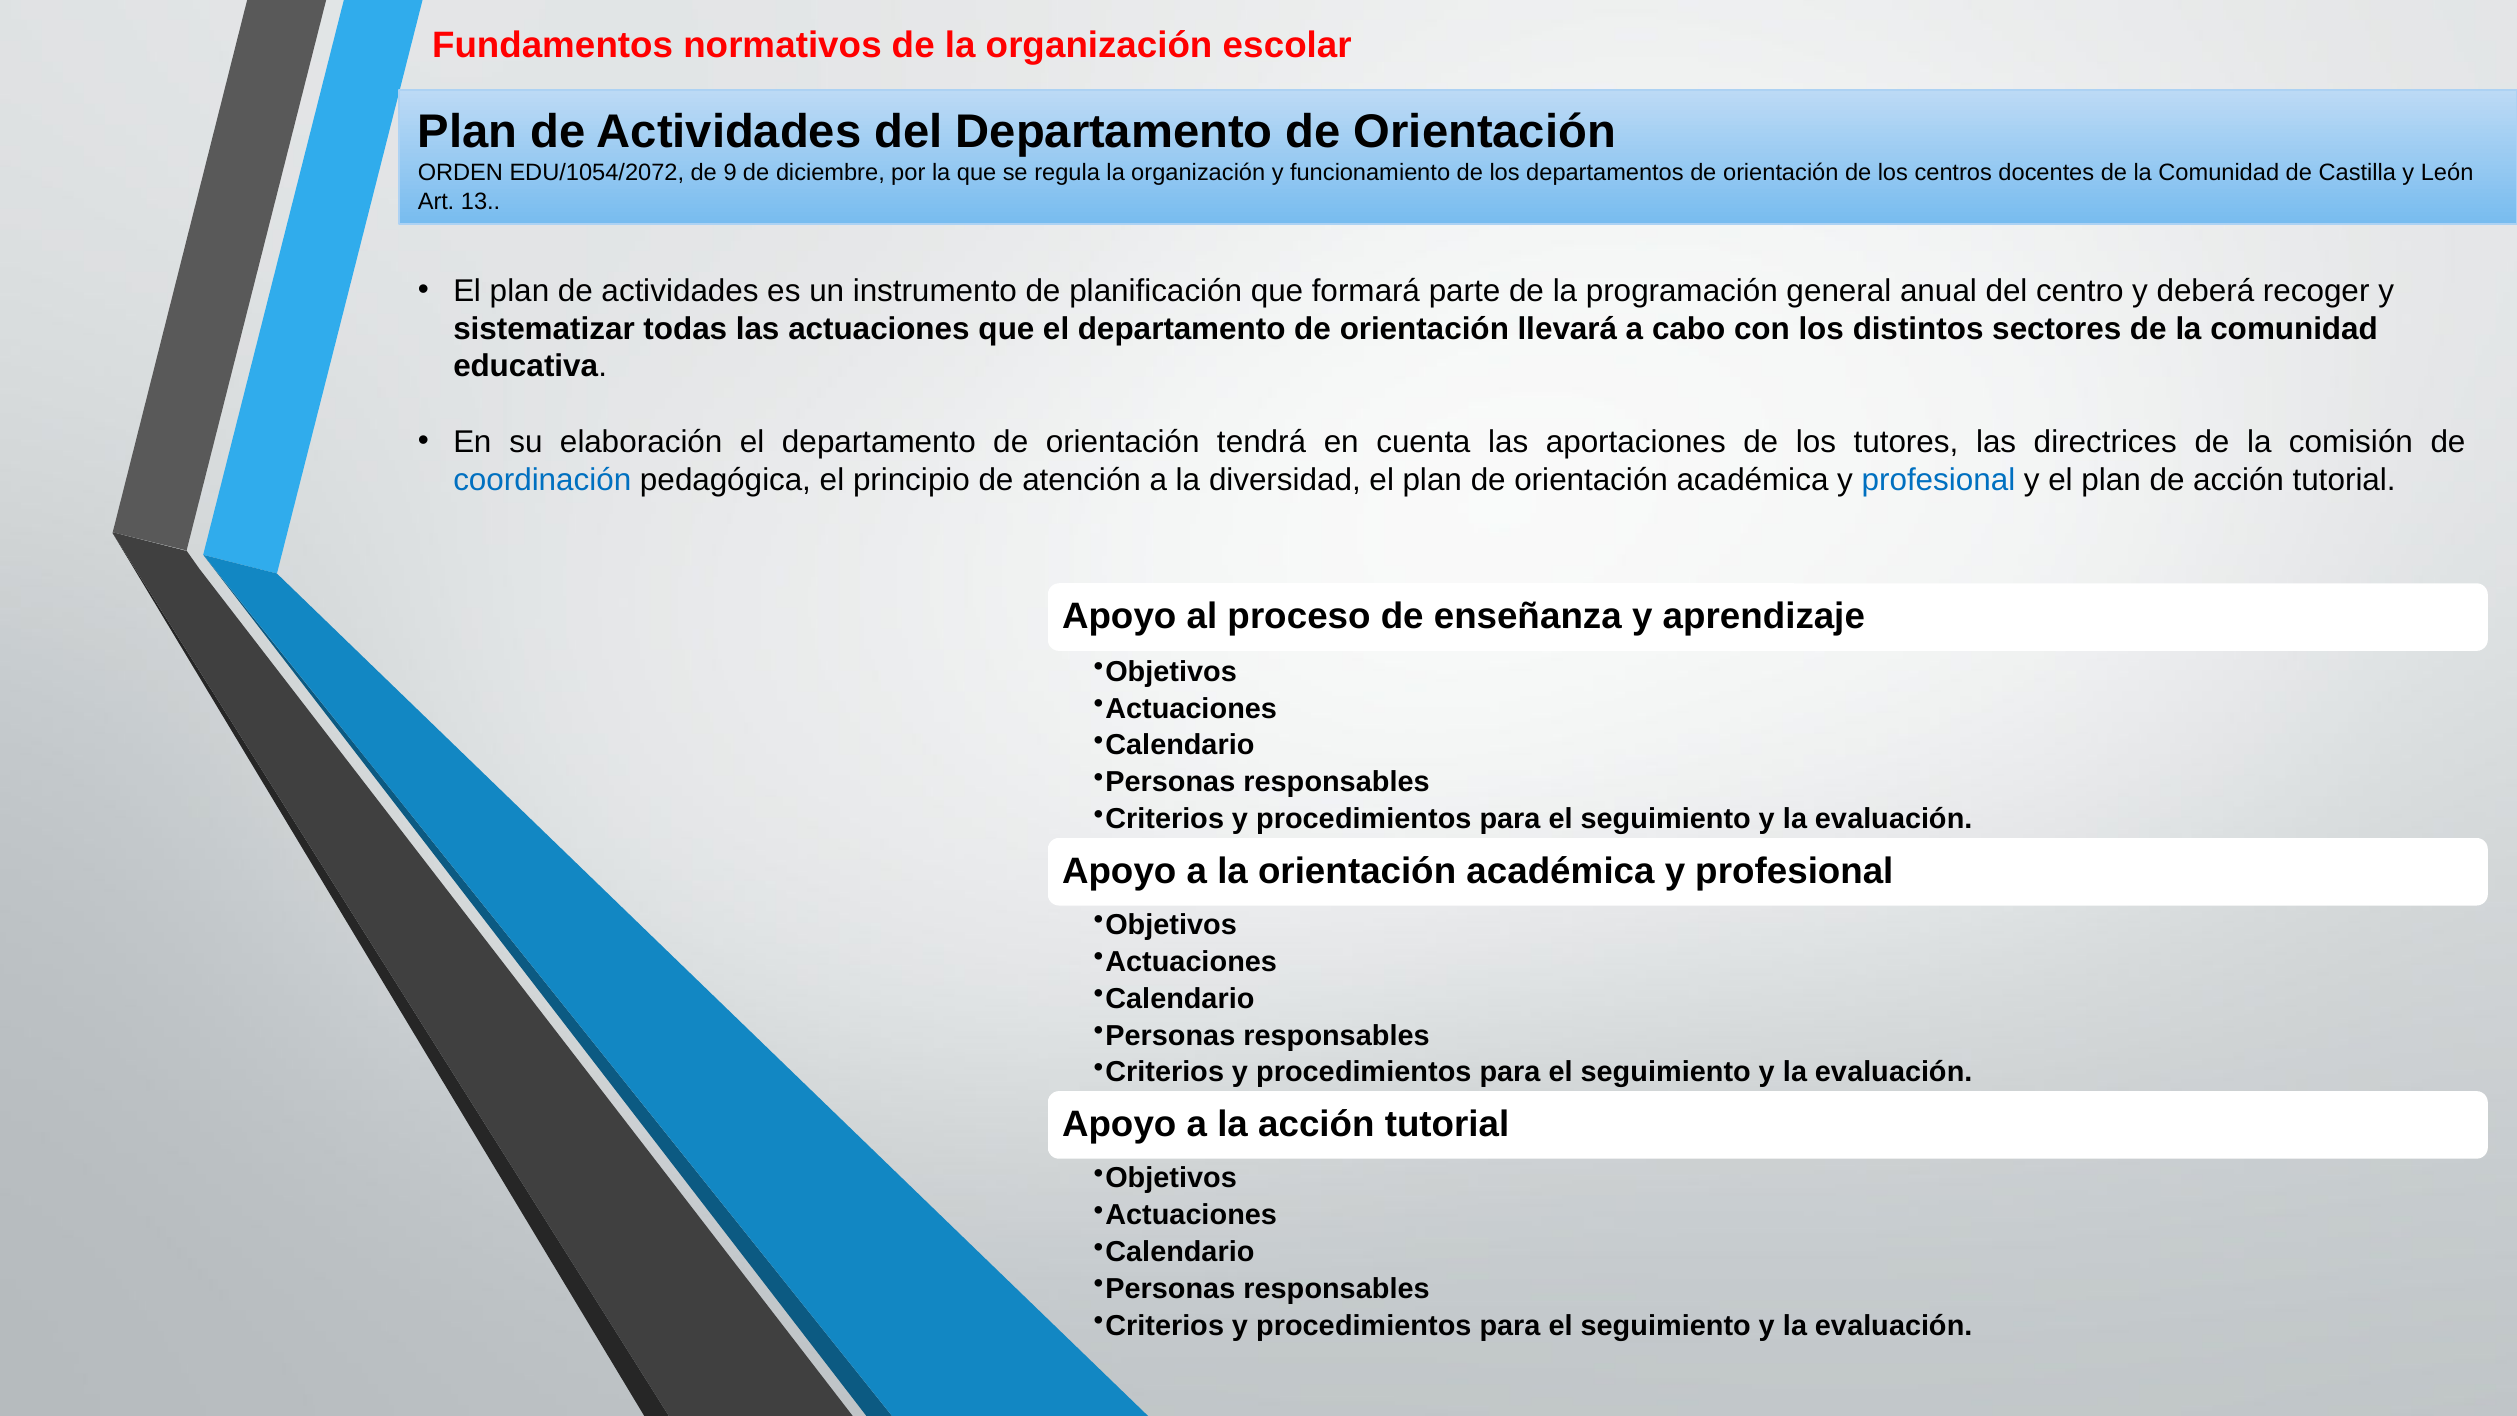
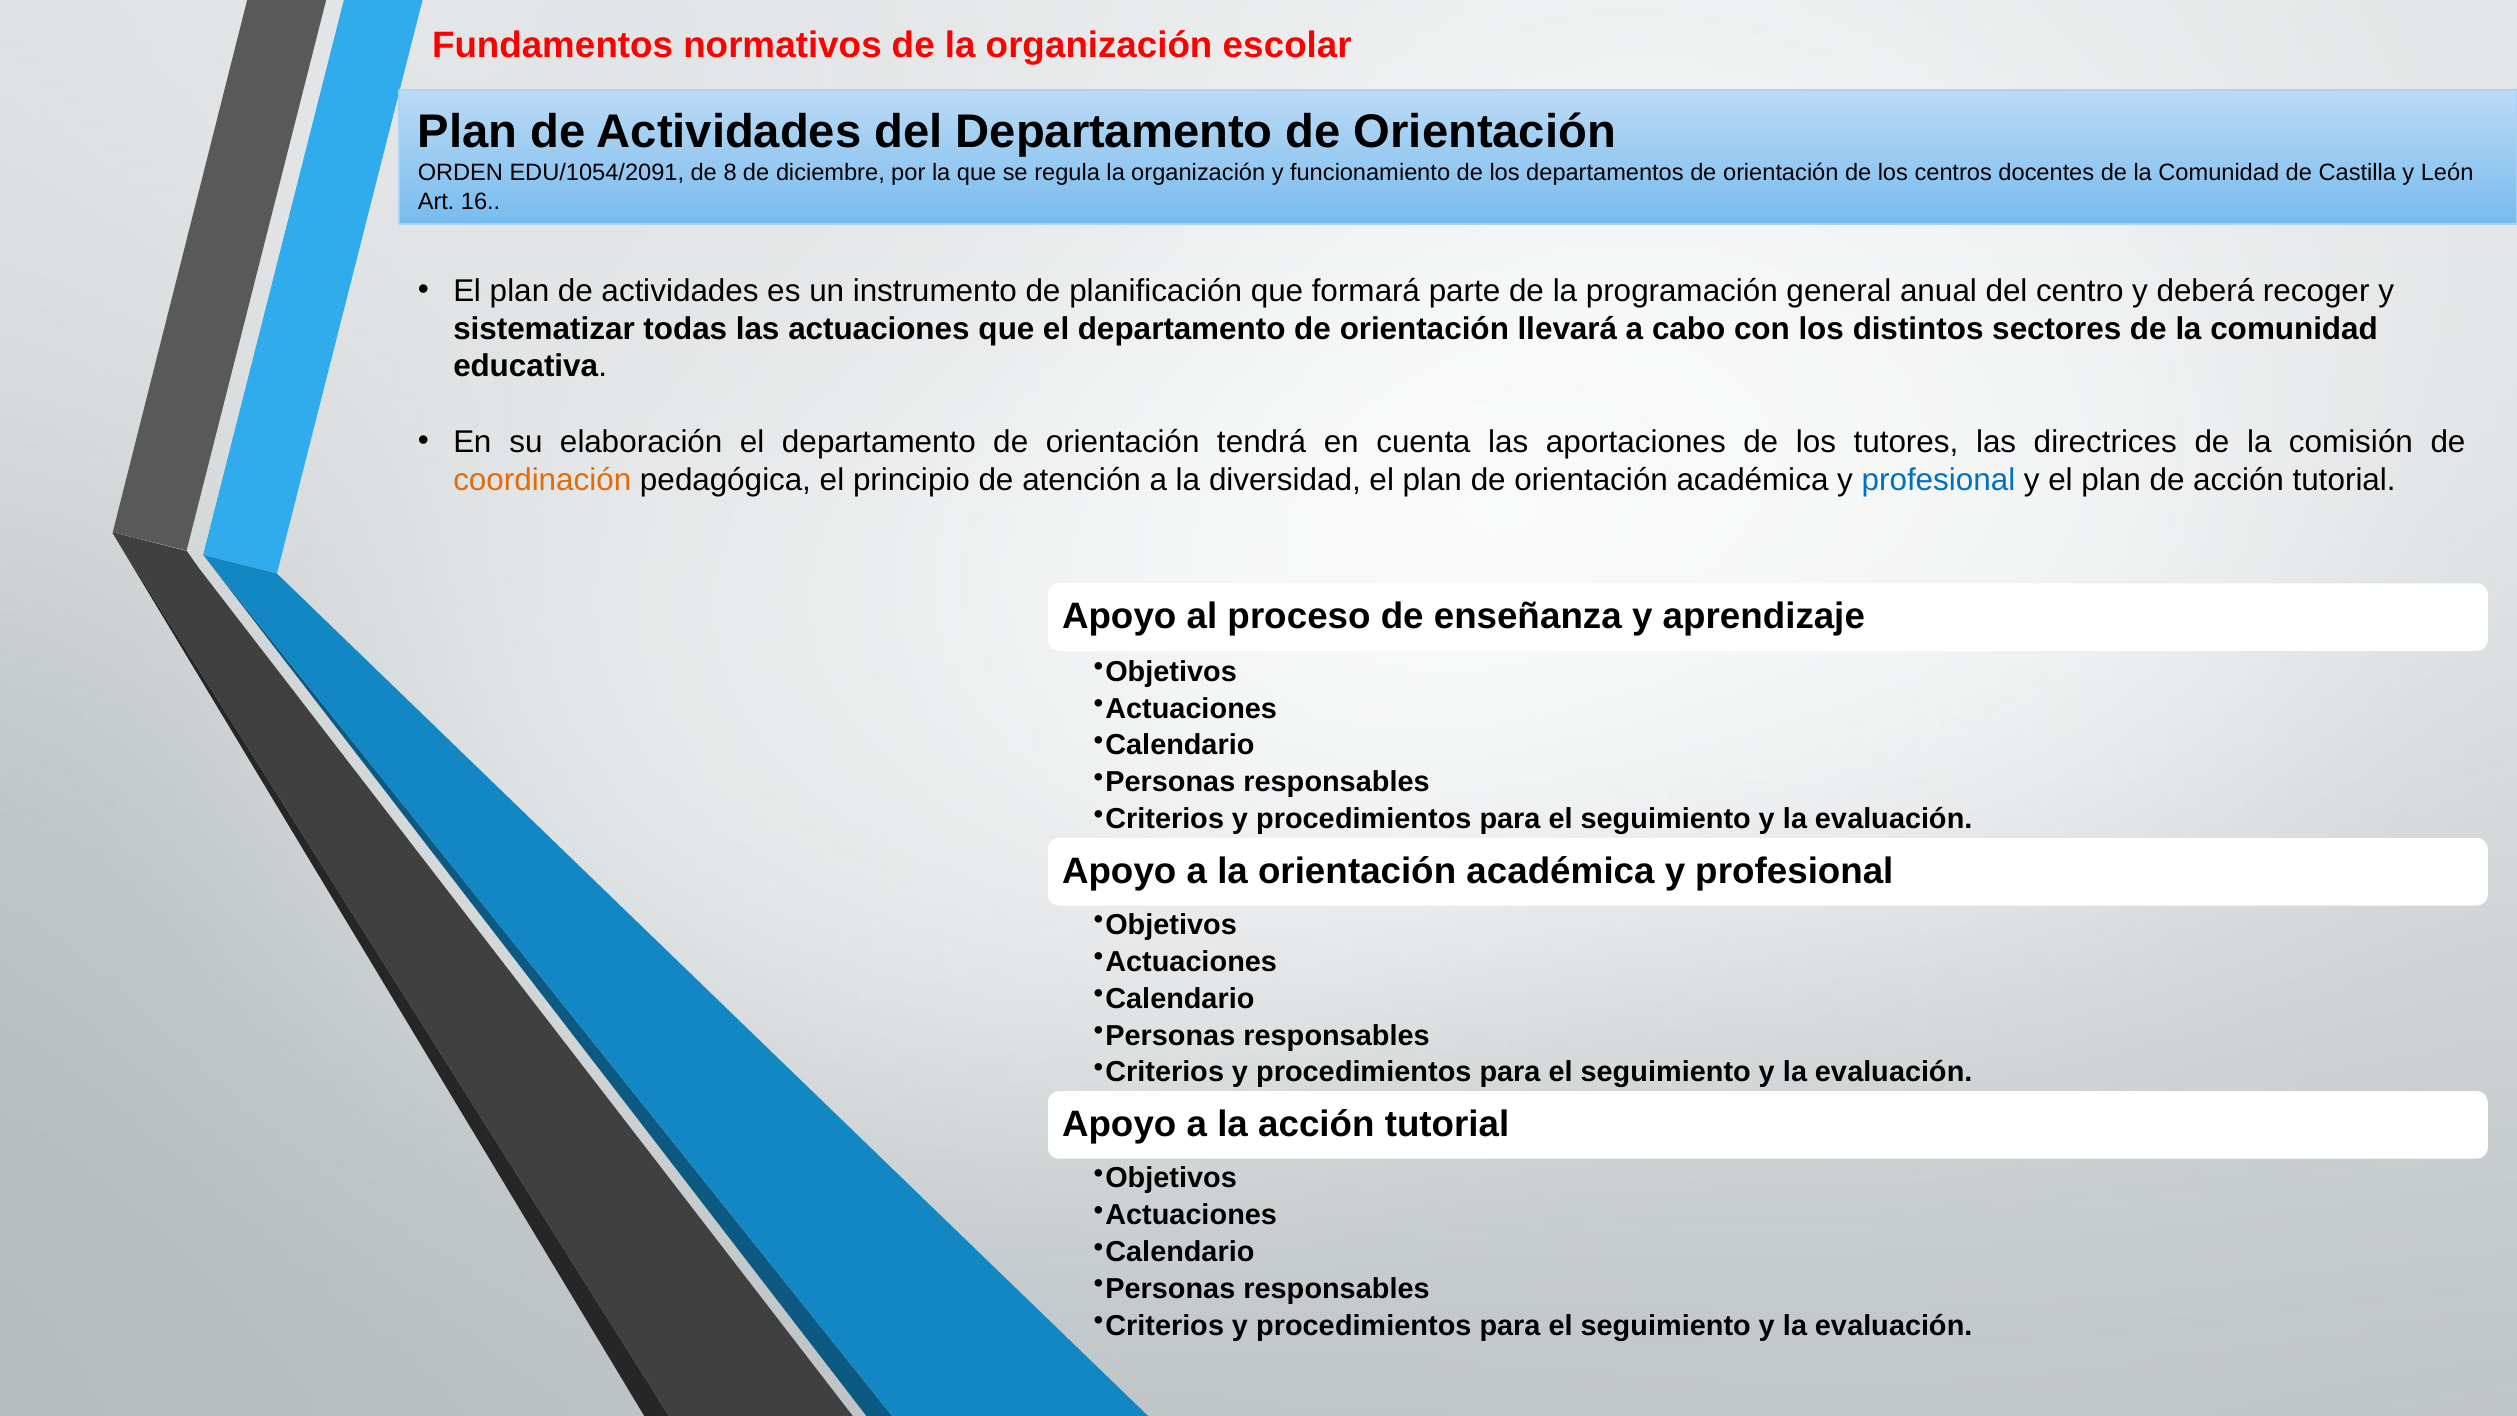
EDU/1054/2072: EDU/1054/2072 -> EDU/1054/2091 (597, 173)
9: 9 -> 8 (730, 173)
13: 13 -> 16 (481, 201)
coordinación colour: blue -> orange (542, 480)
